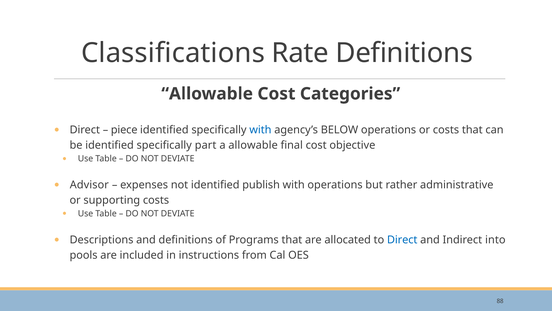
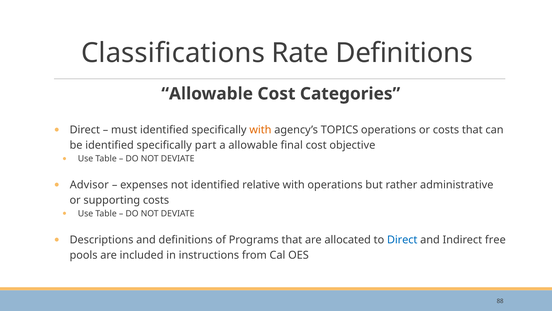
piece: piece -> must (124, 130)
with colour: blue -> orange (260, 130)
BELOW: BELOW -> TOPICS (340, 130)
publish: publish -> relative (261, 185)
into: into -> free (495, 239)
